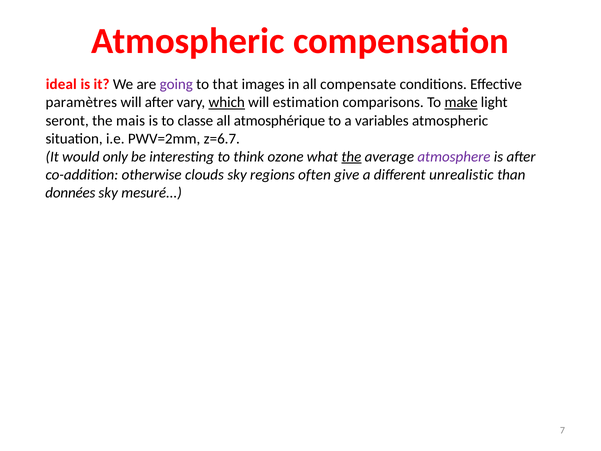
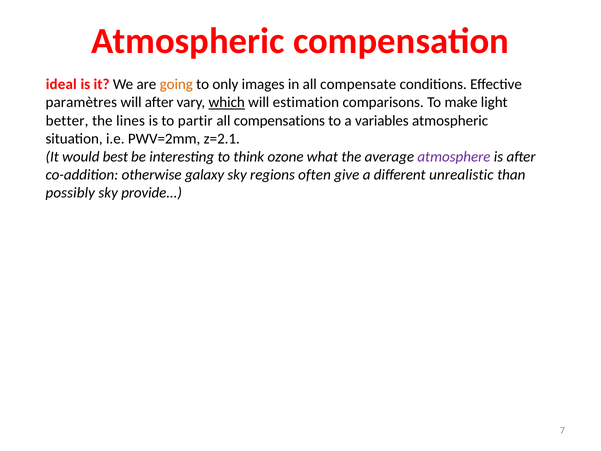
going colour: purple -> orange (176, 84)
that: that -> only (225, 84)
make underline: present -> none (461, 102)
seront: seront -> better (67, 120)
mais: mais -> lines (131, 120)
classe: classe -> partir (195, 120)
atmosphérique: atmosphérique -> compensations (279, 120)
z=6.7: z=6.7 -> z=2.1 (222, 139)
only: only -> best (115, 157)
the underline: present -> none (351, 157)
clouds: clouds -> galaxy (205, 175)
données: données -> possibly (70, 193)
mesuré: mesuré -> provide (152, 193)
